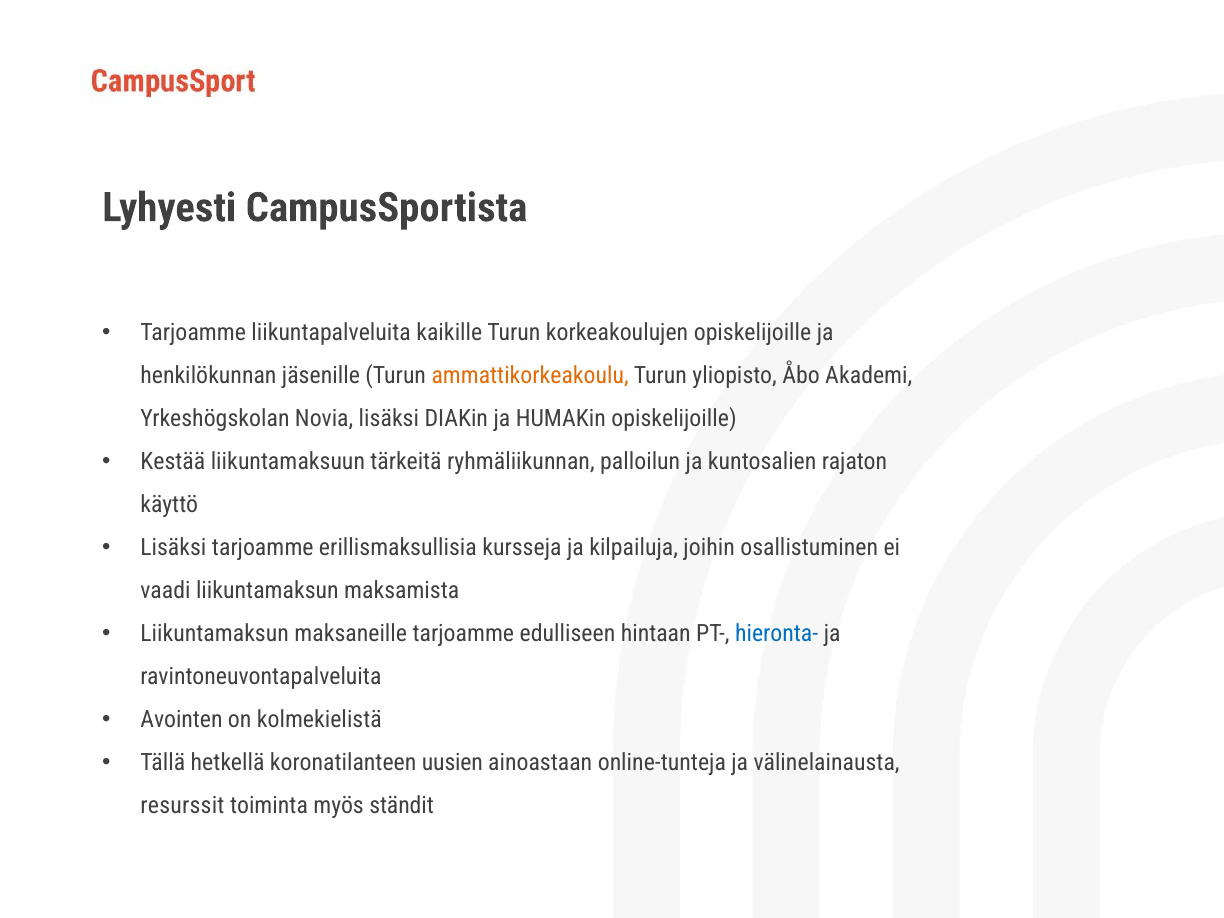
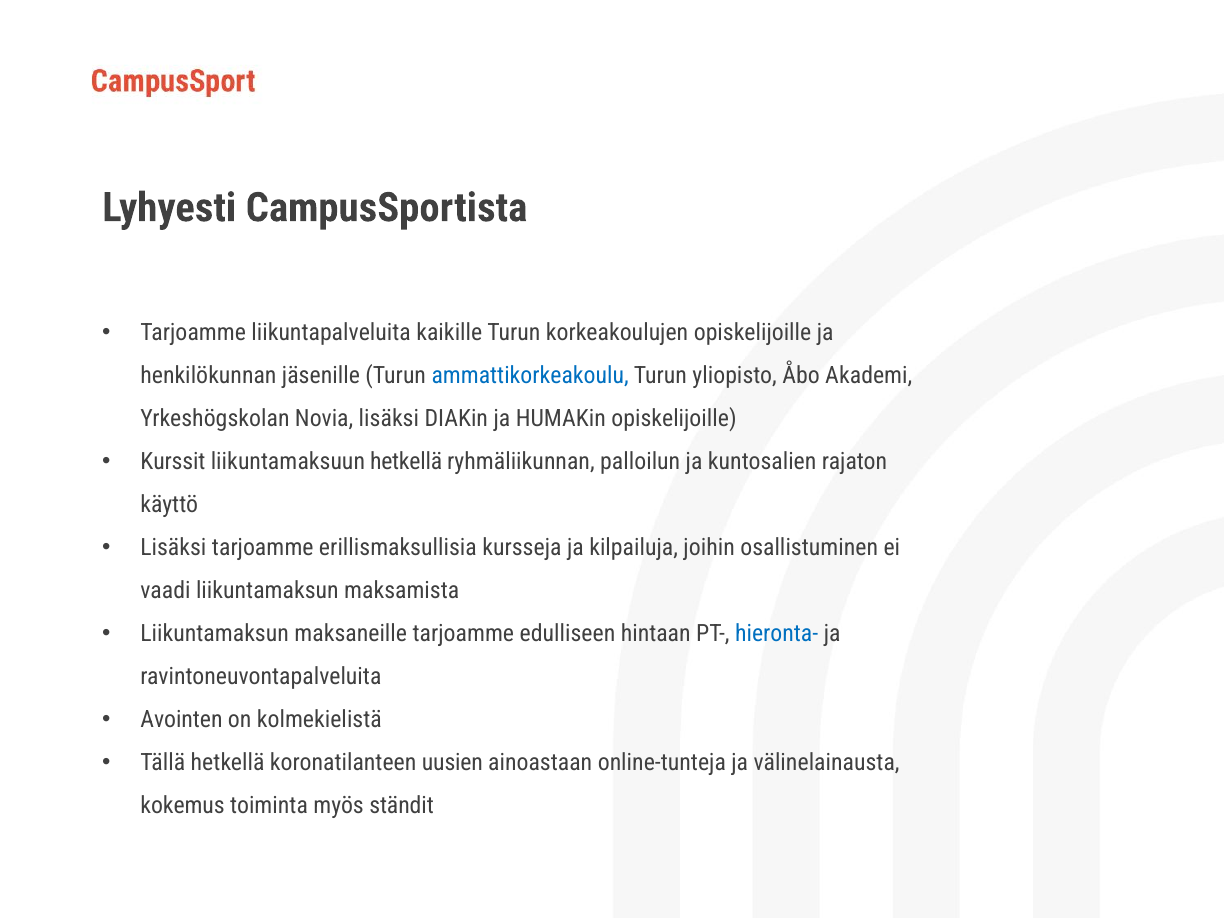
ammattikorkeakoulu colour: orange -> blue (530, 376)
Kestää: Kestää -> Kurssit (173, 462)
liikuntamaksuun tärkeitä: tärkeitä -> hetkellä (406, 462)
resurssit: resurssit -> kokemus (183, 805)
